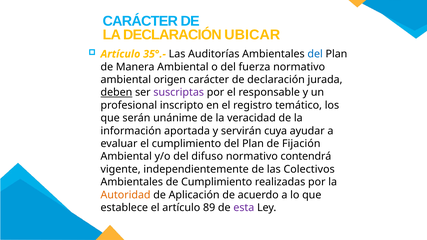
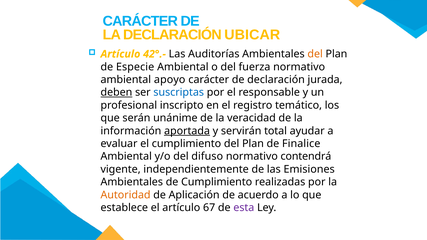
35°.-: 35°.- -> 42°.- (155, 54)
del colour: blue -> orange (315, 54)
Manera: Manera -> Especie (135, 67)
origen: origen -> apoyo (170, 80)
suscriptas colour: purple -> blue (179, 93)
aportada underline: none -> present (187, 131)
cuya: cuya -> total (276, 131)
Fijación: Fijación -> Finalice (301, 144)
Colectivos: Colectivos -> Emisiones (309, 169)
89: 89 -> 67 (209, 208)
